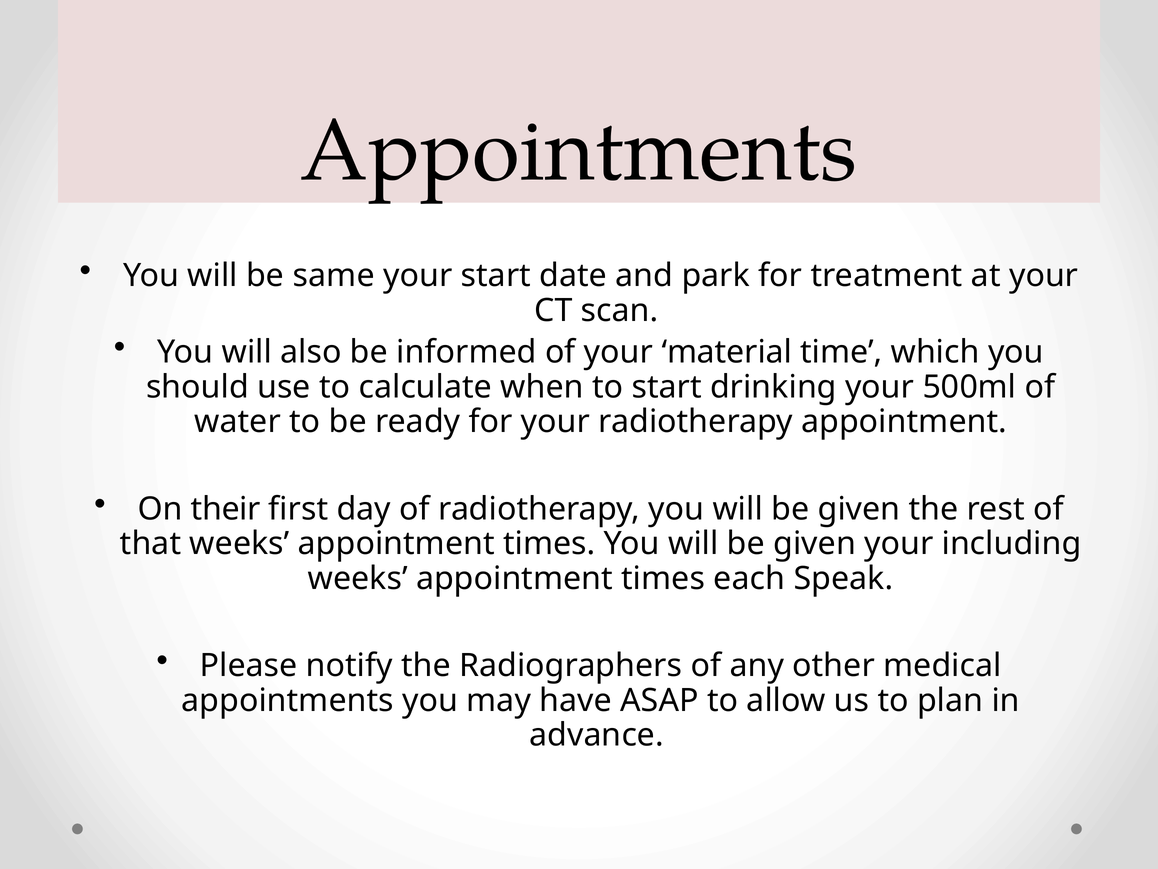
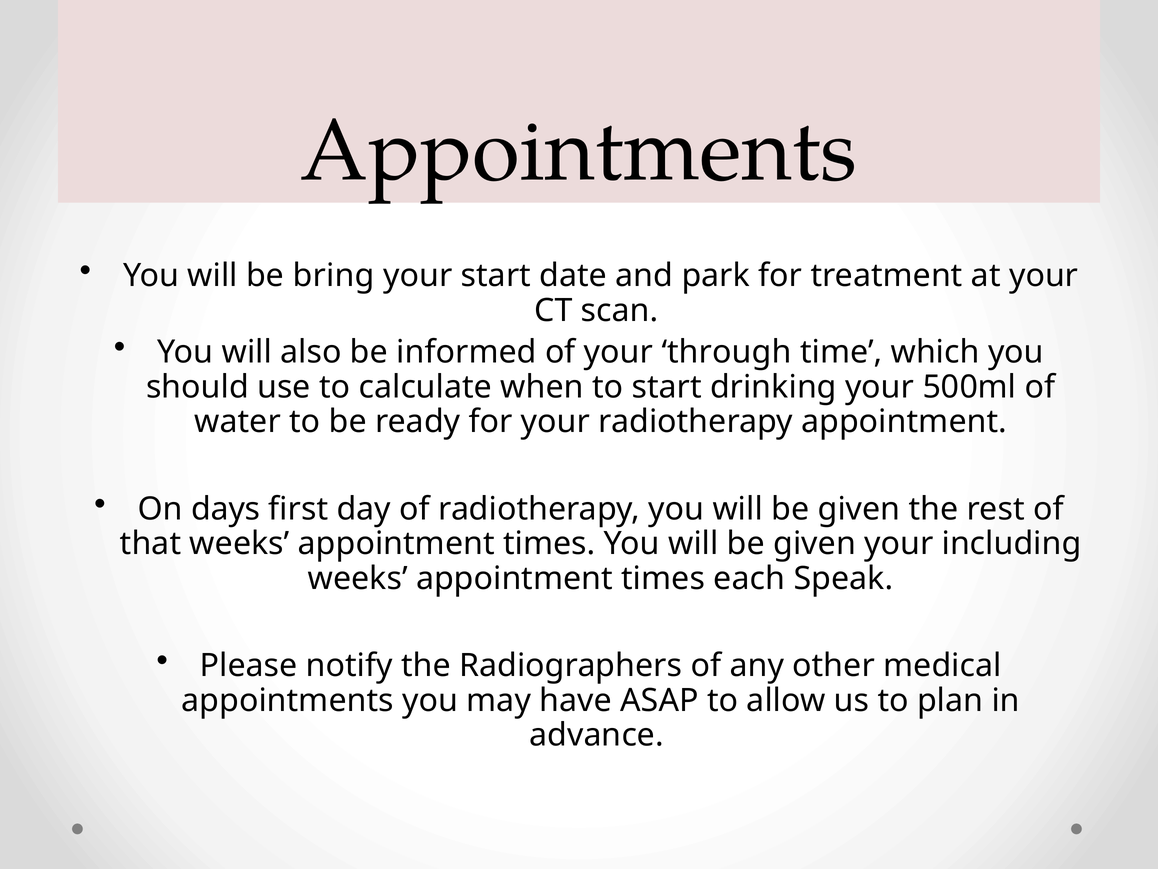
same: same -> bring (334, 276)
material: material -> through (727, 352)
their: their -> days (226, 509)
